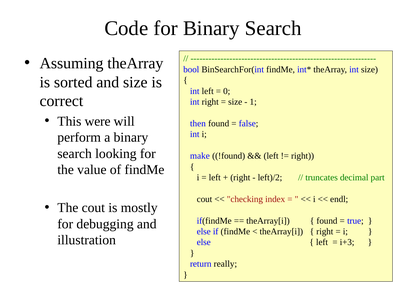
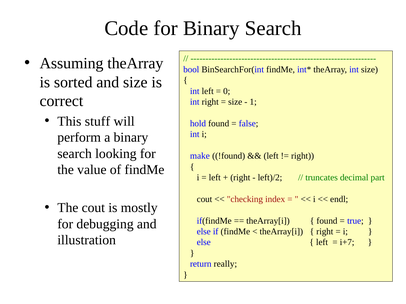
were: were -> stuff (97, 121)
then: then -> hold (198, 124)
i+3: i+3 -> i+7 (347, 243)
